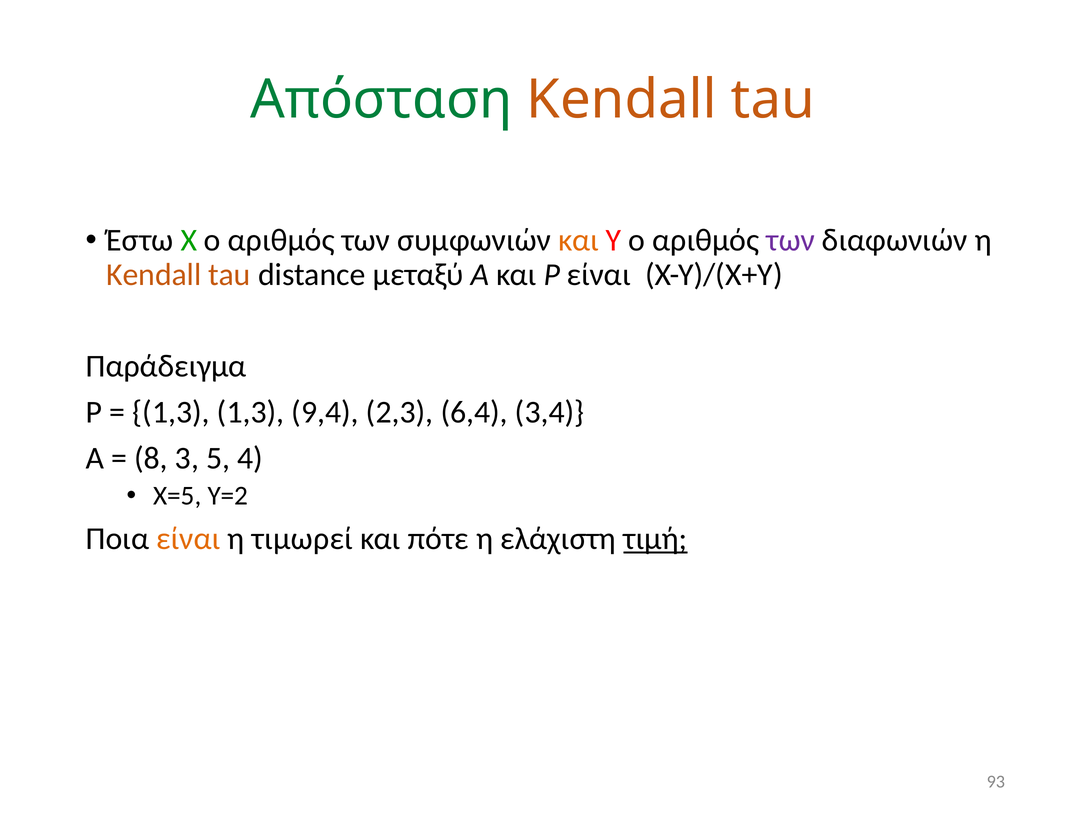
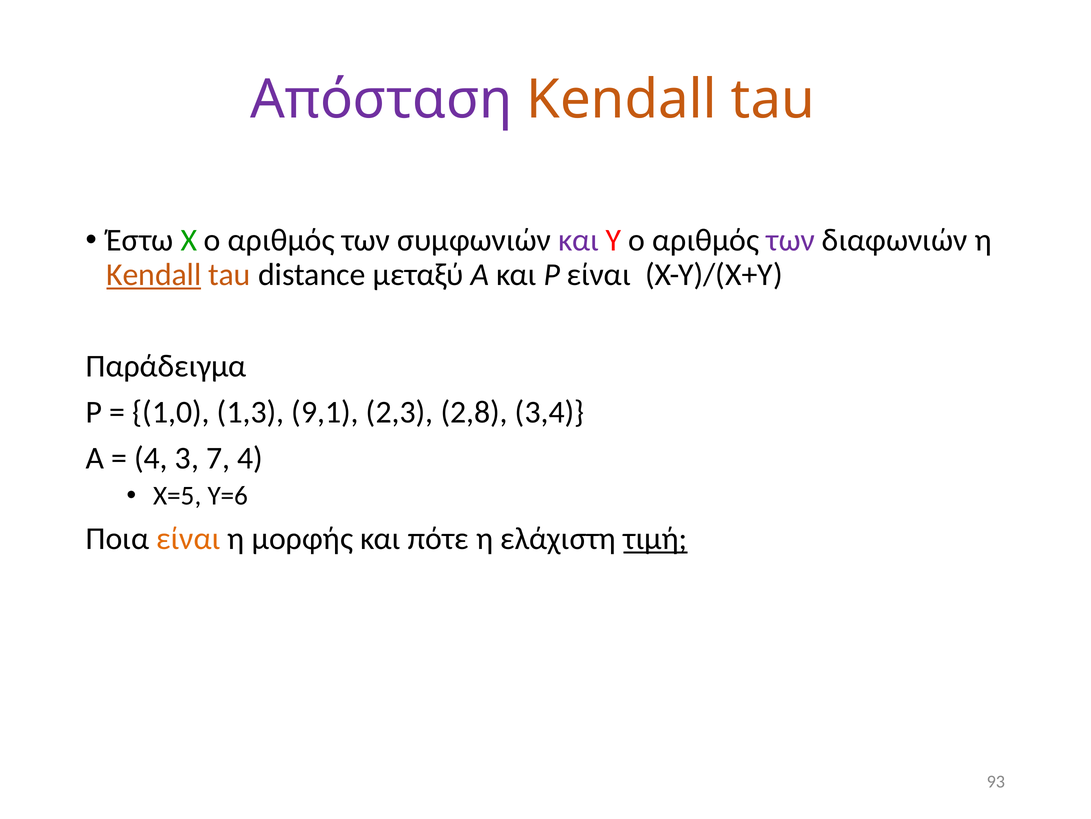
Απόσταση colour: green -> purple (381, 100)
και colour: orange -> purple (579, 240)
Kendall underline: none -> present (154, 275)
1,3: 1,3 -> 1,0 (171, 412)
9,4: 9,4 -> 9,1 (325, 412)
6,4: 6,4 -> 2,8 (474, 412)
8: 8 -> 4 (151, 458)
5: 5 -> 7 (218, 458)
Y=2: Y=2 -> Y=6 (228, 495)
τιμωρεί: τιμωρεί -> μορφής (302, 538)
